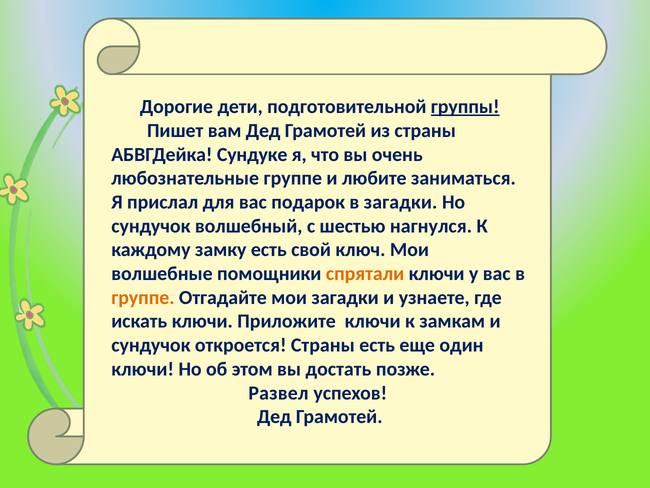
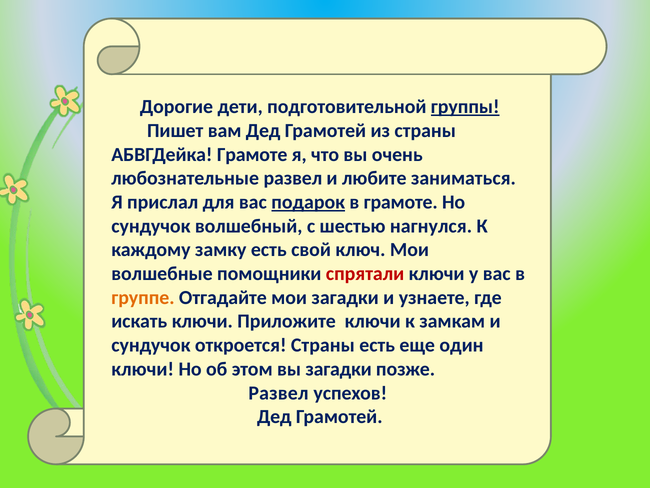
АБВГДейка Сундуке: Сундуке -> Грамоте (252, 154)
любознательные группе: группе -> развел (293, 178)
подарок underline: none -> present (308, 202)
в загадки: загадки -> грамоте (401, 202)
спрятали colour: orange -> red (365, 273)
вы достать: достать -> загадки (339, 369)
